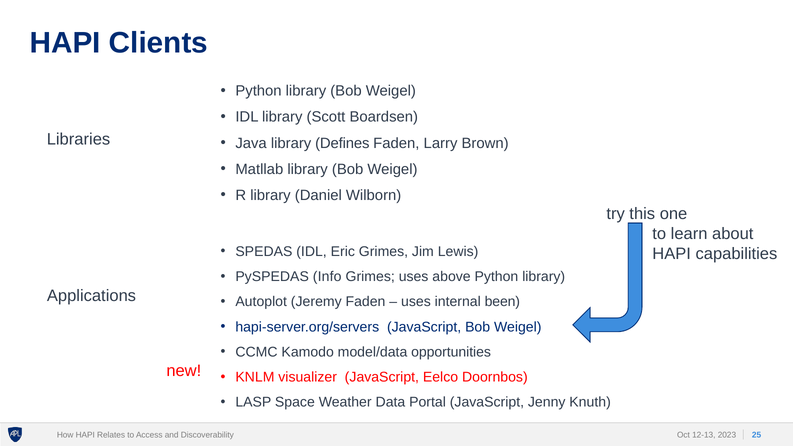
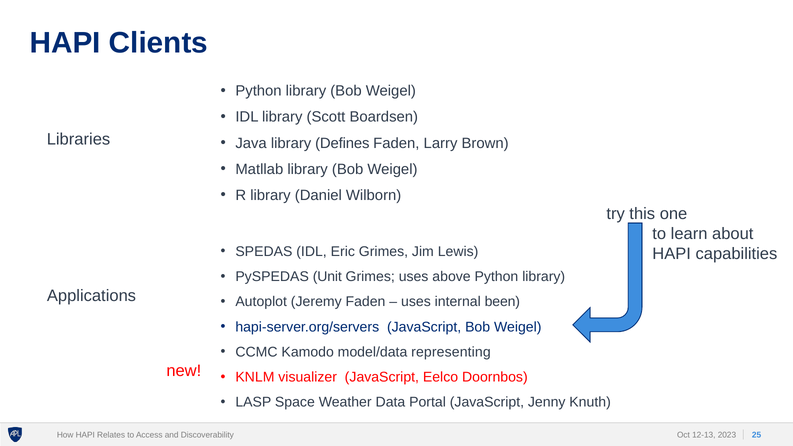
Info: Info -> Unit (327, 277)
opportunities: opportunities -> representing (451, 352)
